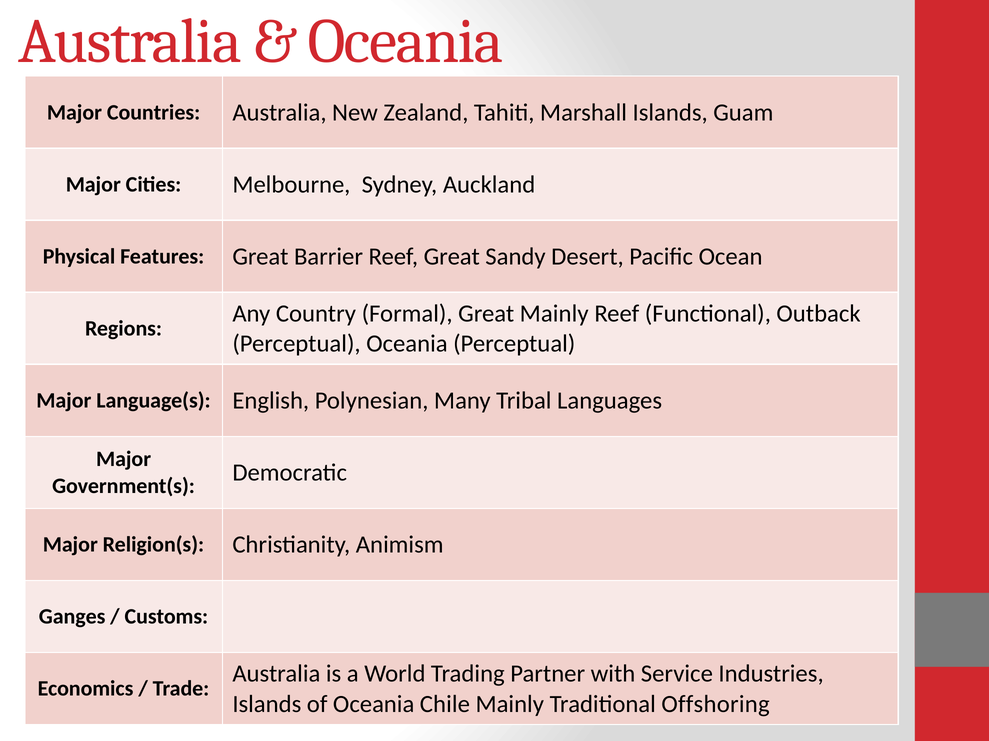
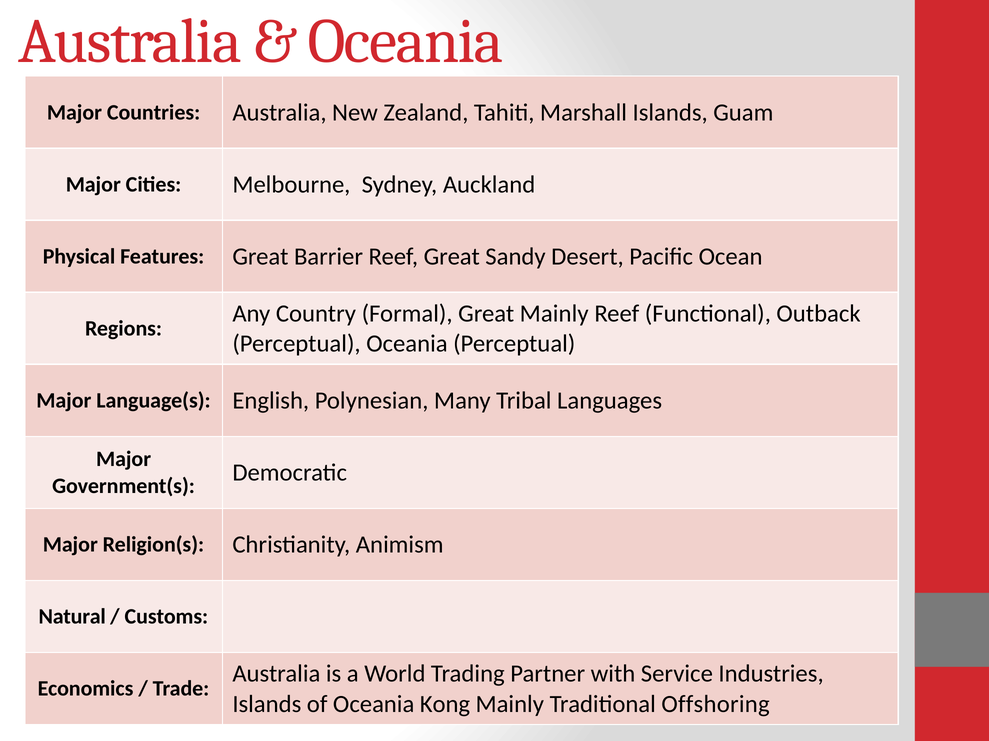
Ganges: Ganges -> Natural (72, 617)
Chile: Chile -> Kong (445, 705)
